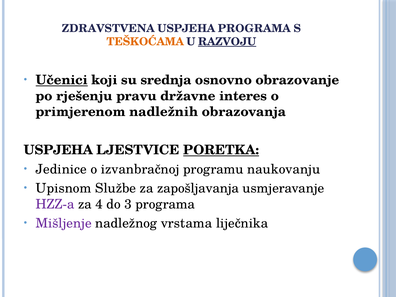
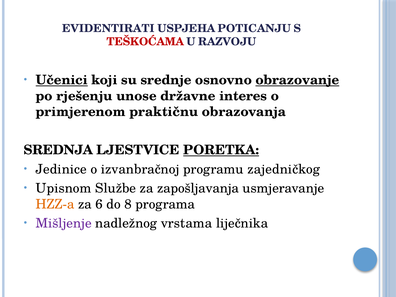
ZDRAVSTVENA: ZDRAVSTVENA -> EVIDENTIRATI (108, 28)
USPJEHA PROGRAMA: PROGRAMA -> POTICANJU (254, 28)
TEŠKOĆAMA colour: orange -> red (145, 42)
RAZVOJU underline: present -> none (227, 42)
srednja: srednja -> srednje (166, 80)
obrazovanje underline: none -> present (297, 80)
pravu: pravu -> unose (136, 96)
nadležnih: nadležnih -> praktičnu (164, 112)
USPJEHA: USPJEHA -> SREDNJA (58, 150)
naukovanju: naukovanju -> zajedničkog (284, 169)
HZZ-a colour: purple -> orange (55, 204)
4: 4 -> 6 (99, 204)
3: 3 -> 8 (128, 204)
